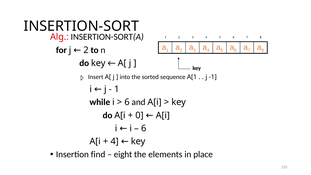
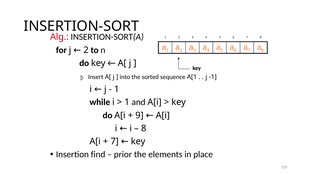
6: 6 -> 1 (127, 102)
0: 0 -> 9 (139, 115)
6: 6 -> 8 (144, 128)
4: 4 -> 7 (115, 141)
eight: eight -> prior (123, 154)
